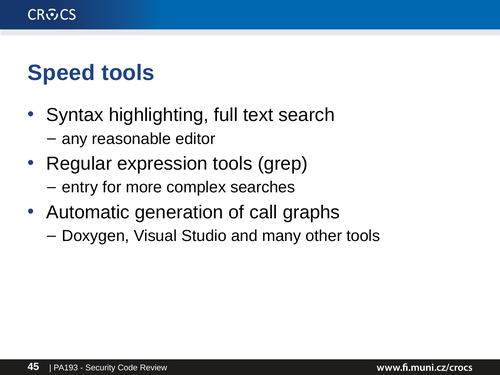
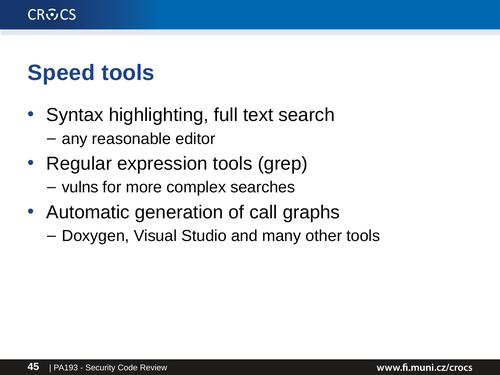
entry: entry -> vulns (80, 187)
